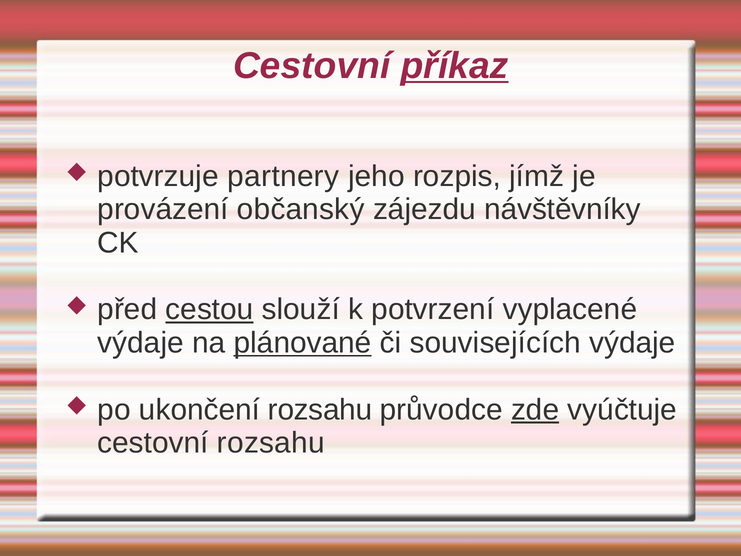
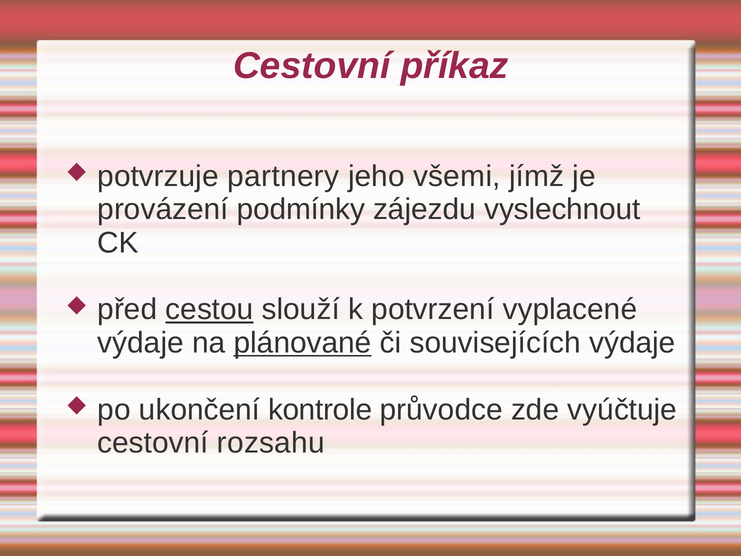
příkaz underline: present -> none (455, 66)
rozpis: rozpis -> všemi (457, 176)
občanský: občanský -> podmínky (301, 209)
návštěvníky: návštěvníky -> vyslechnout (562, 209)
ukončení rozsahu: rozsahu -> kontrole (320, 409)
zde underline: present -> none (535, 409)
